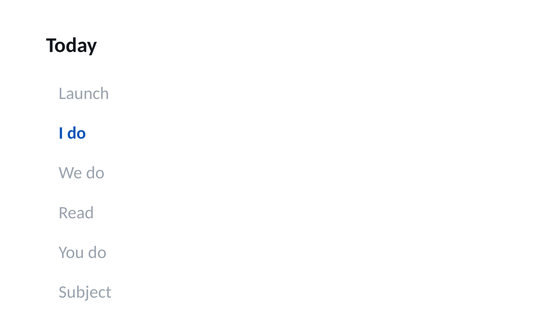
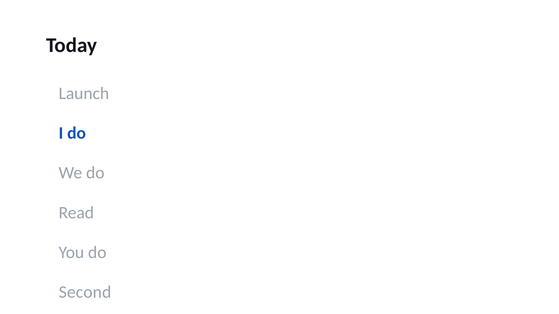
Subject: Subject -> Second (85, 293)
